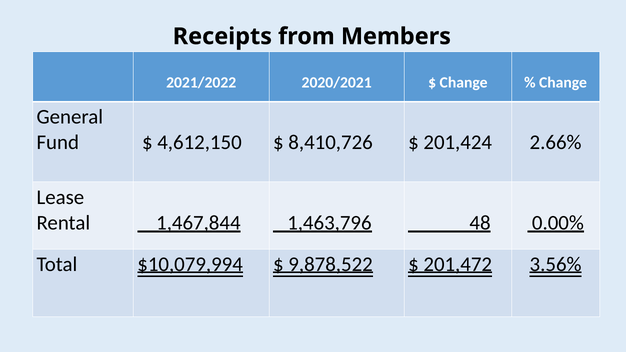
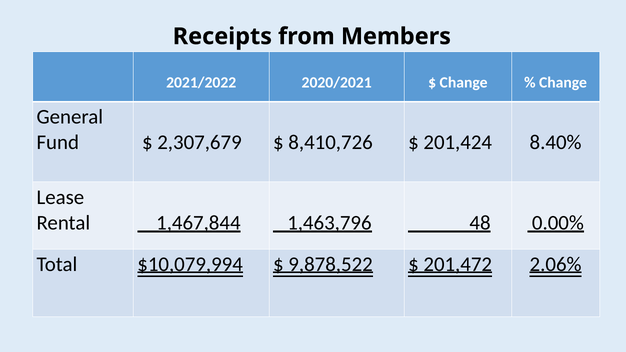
4,612,150: 4,612,150 -> 2,307,679 (199, 143)
2.66%: 2.66% -> 8.40% (556, 143)
3.56%: 3.56% -> 2.06% (556, 265)
